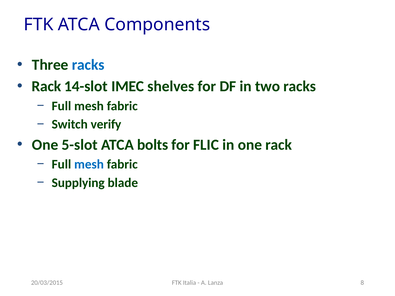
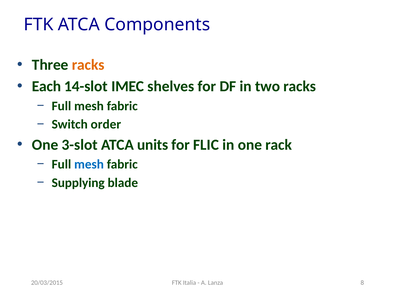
racks colour: blue -> orange (88, 65)
Rack: Rack -> Each (46, 86)
verify: verify -> order (106, 124)
5-slot: 5-slot -> 3-slot (80, 145)
bolts: bolts -> units (153, 145)
